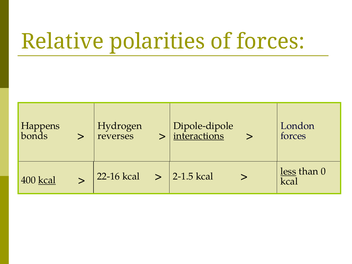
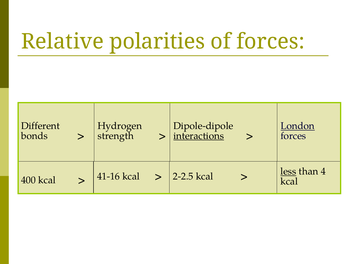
Happens: Happens -> Different (40, 126)
London underline: none -> present (298, 126)
reverses: reverses -> strength (116, 136)
kcal underline: present -> none (47, 180)
22-16: 22-16 -> 41-16 (108, 176)
2-1.5: 2-1.5 -> 2-2.5 (183, 176)
0: 0 -> 4 (323, 171)
